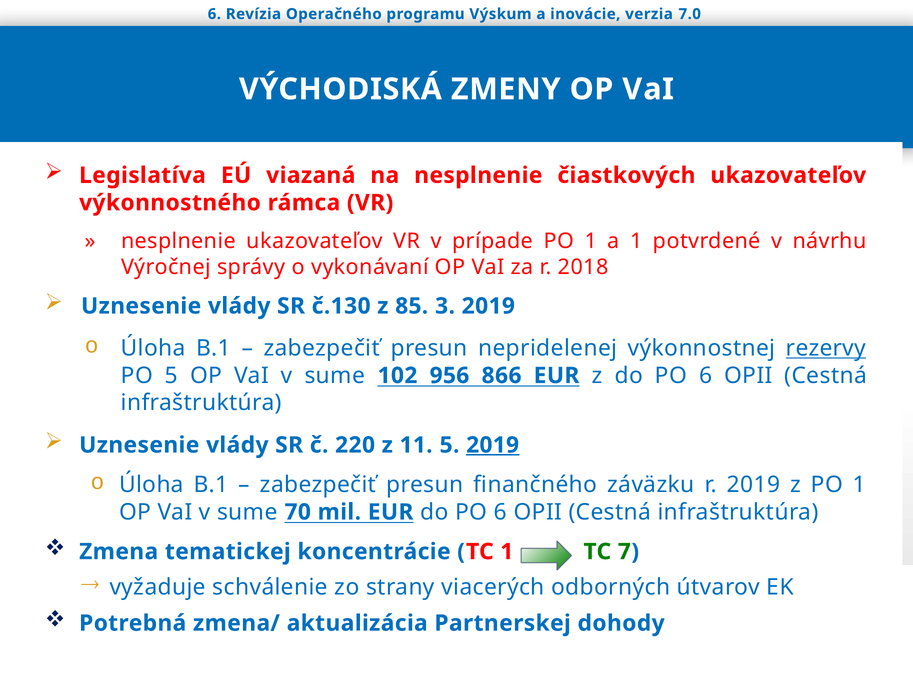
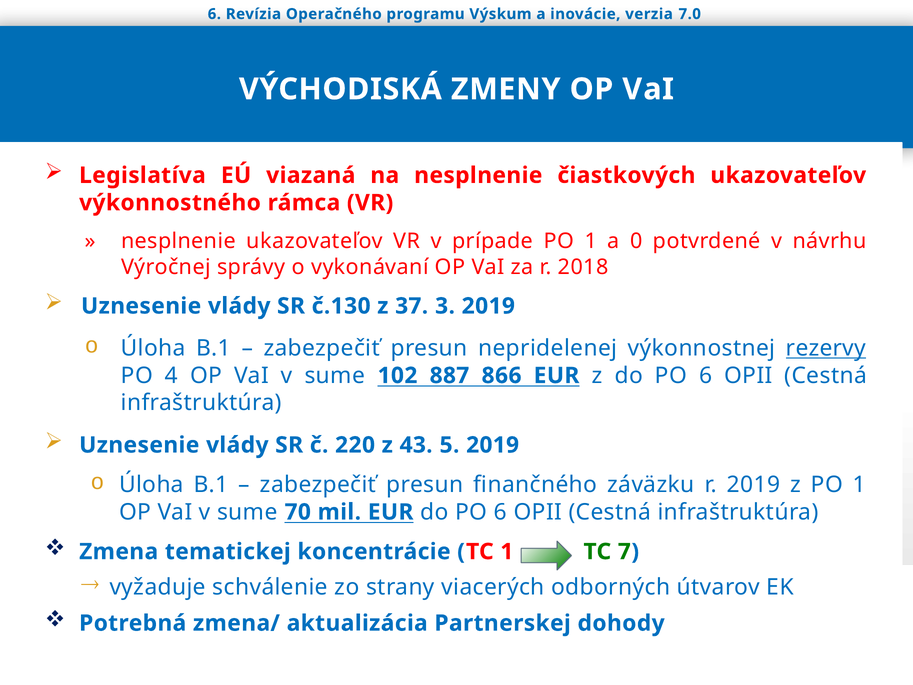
a 1: 1 -> 0 (636, 241)
85: 85 -> 37 (412, 306)
PO 5: 5 -> 4 (171, 375)
956: 956 -> 887 (449, 375)
11: 11 -> 43 (416, 445)
2019 underline: present -> none (493, 445)
